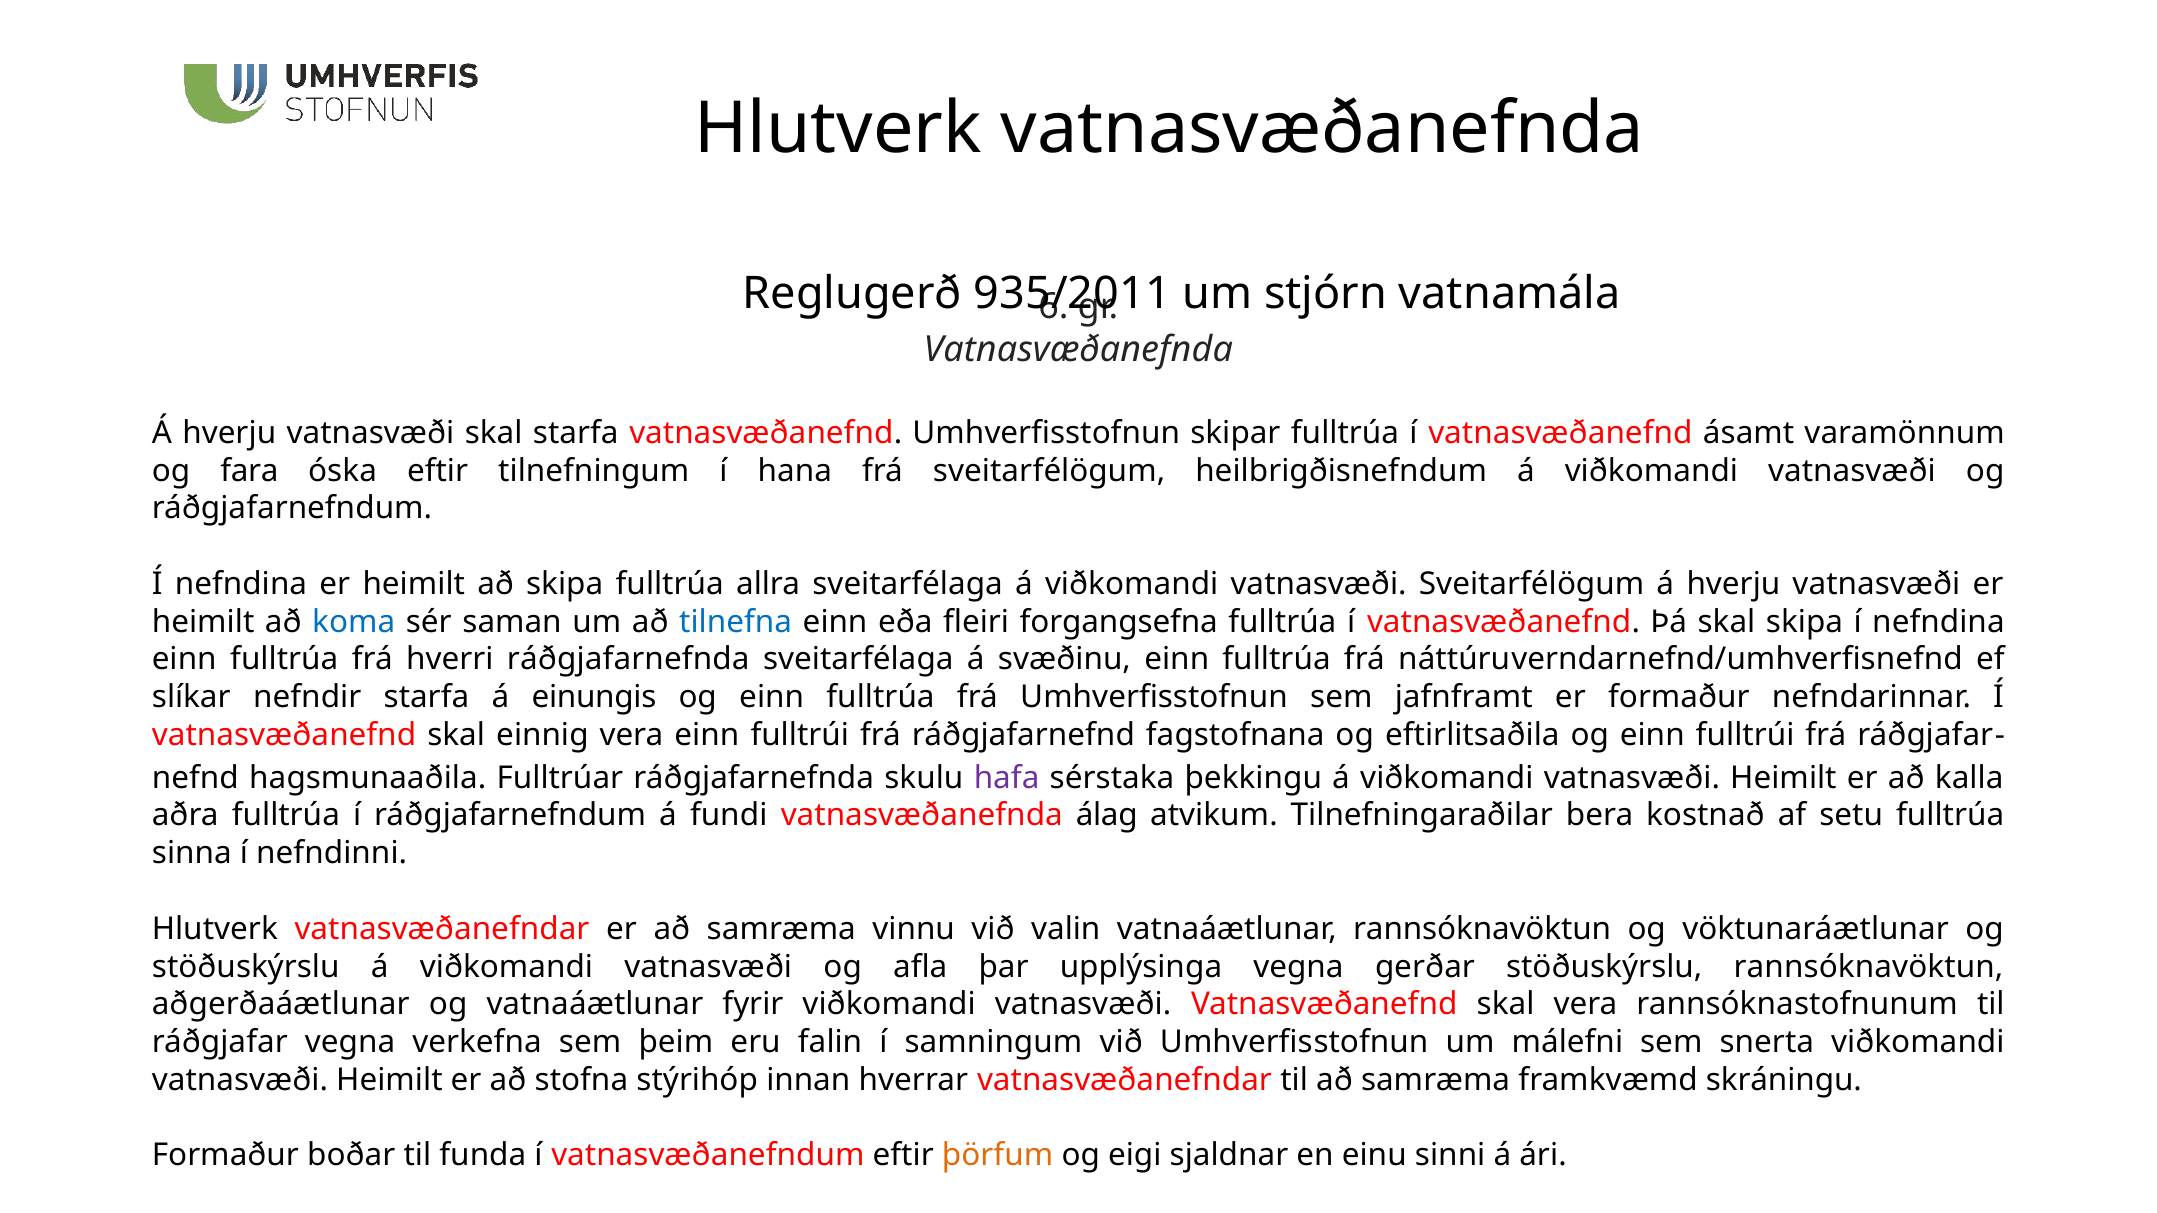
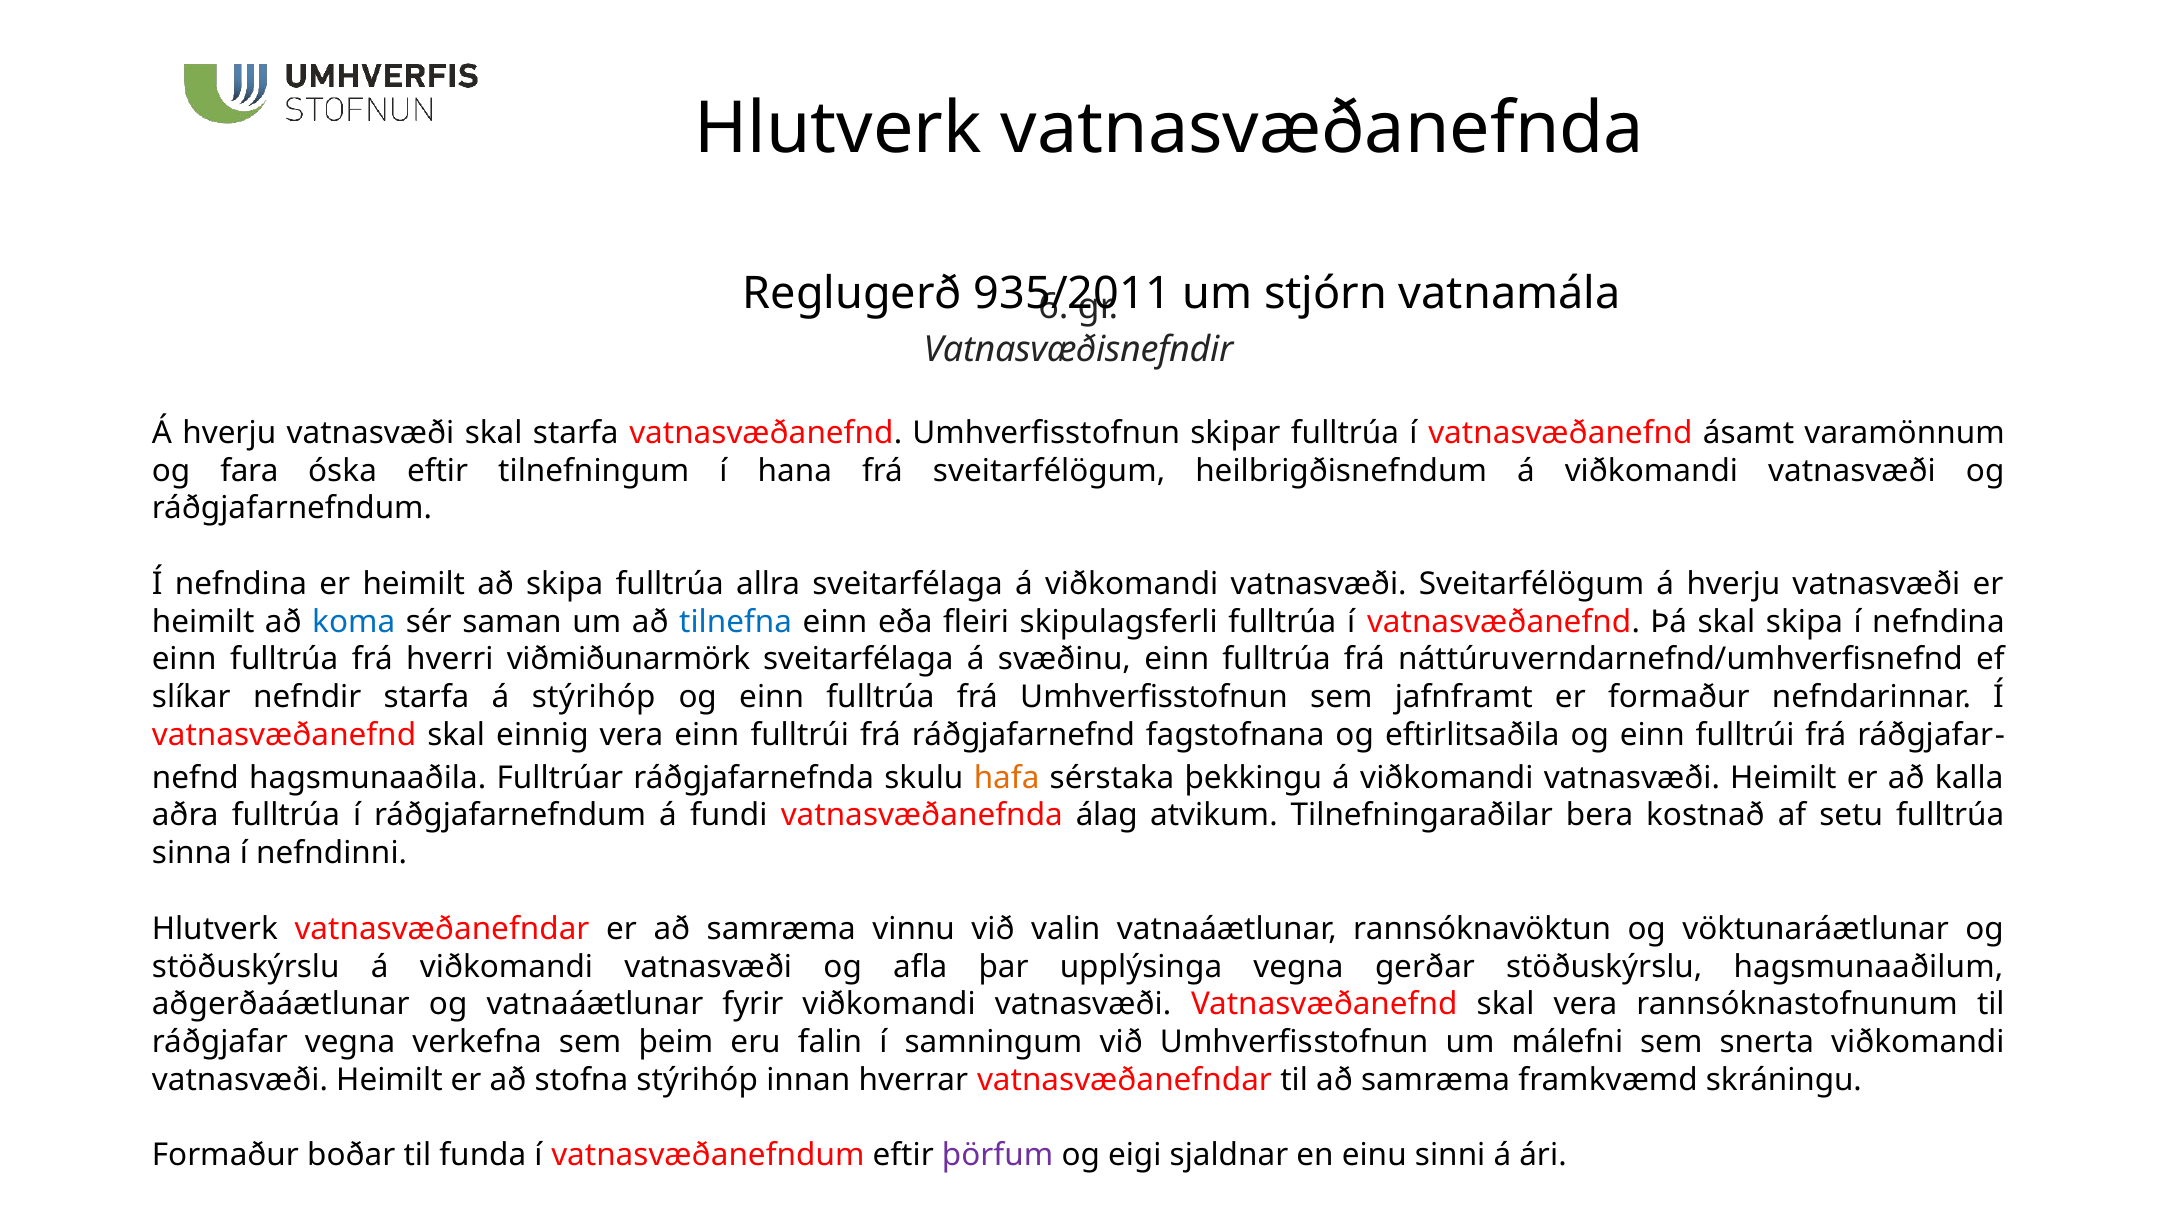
Vatnasvæðanefnda: Vatnasvæðanefnda -> Vatnasvæðisnefndir (1078, 350)
forgangsefna: forgangsefna -> skipulagsferli (1119, 622)
hverri ráðgjafarnefnda: ráðgjafarnefnda -> viðmiðunarmörk (628, 660)
á einungis: einungis -> stýrihóp (594, 697)
hafa colour: purple -> orange (1007, 778)
stöðuskýrslu rannsóknavöktun: rannsóknavöktun -> hagsmunaaðilum (1868, 967)
þörfum colour: orange -> purple (998, 1156)
